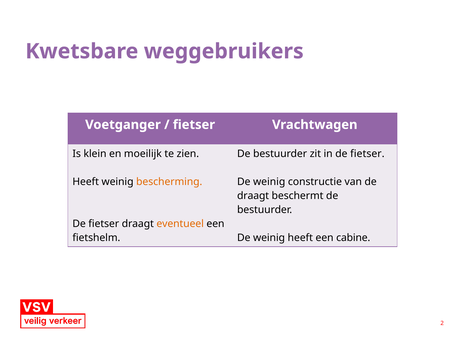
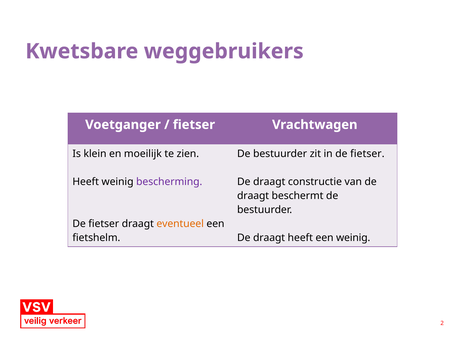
bescherming colour: orange -> purple (169, 182)
weinig: weinig -> draagt (269, 182)
weinig: weinig -> draagt (269, 238)
een cabine: cabine -> weinig (353, 238)
